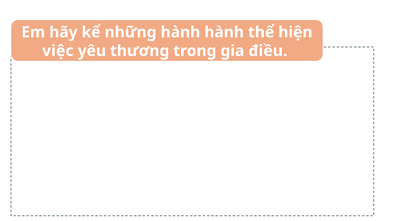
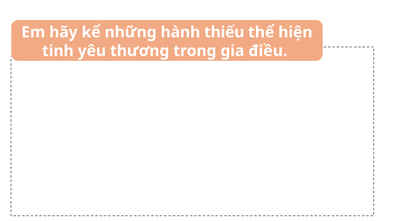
hành hành: hành -> thiếu (224, 32)
việc: việc -> tinh (58, 51)
